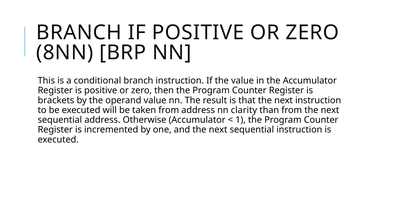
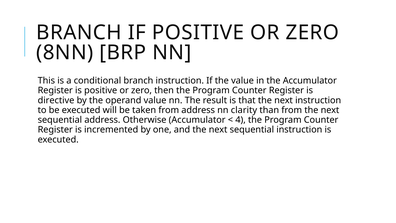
brackets: brackets -> directive (56, 100)
1: 1 -> 4 (241, 120)
